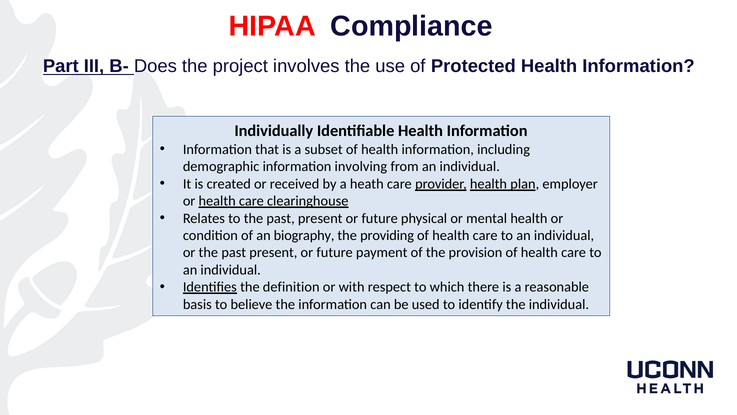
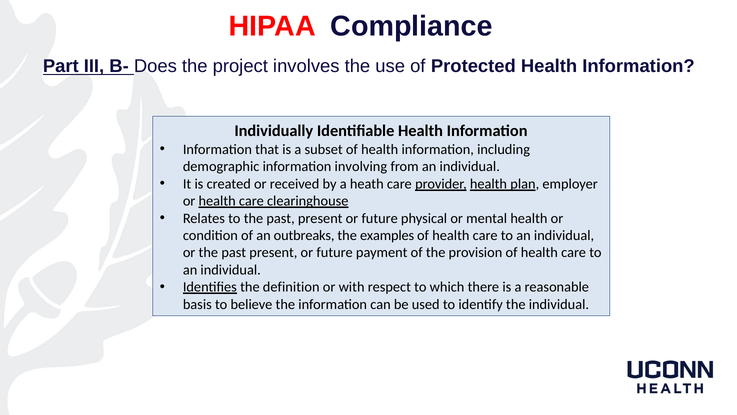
biography: biography -> outbreaks (304, 235)
providing: providing -> examples (387, 235)
